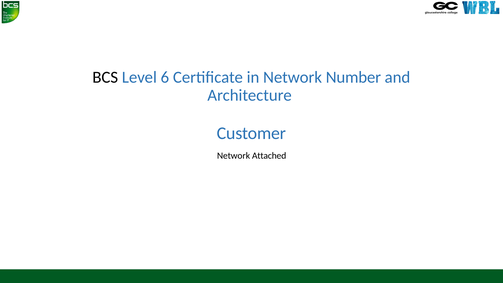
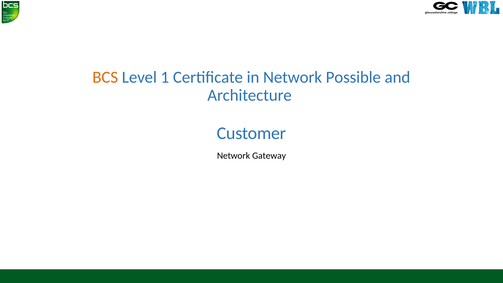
BCS colour: black -> orange (105, 77)
6: 6 -> 1 (165, 77)
Number: Number -> Possible (353, 77)
Attached: Attached -> Gateway (269, 156)
